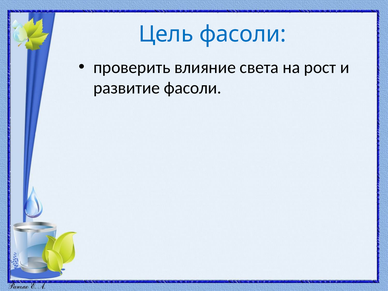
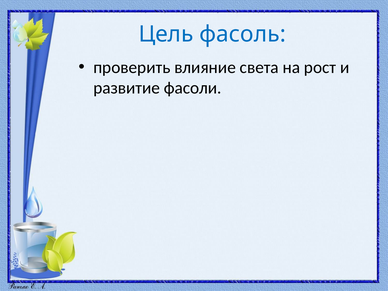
Цель фасоли: фасоли -> фасоль (243, 34)
